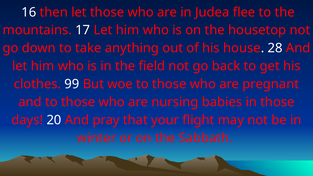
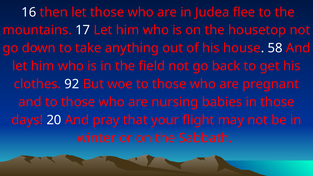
28: 28 -> 58 (275, 48)
99: 99 -> 92 (72, 84)
